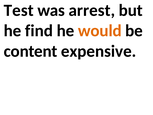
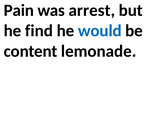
Test: Test -> Pain (19, 10)
would colour: orange -> blue (100, 31)
expensive: expensive -> lemonade (99, 51)
